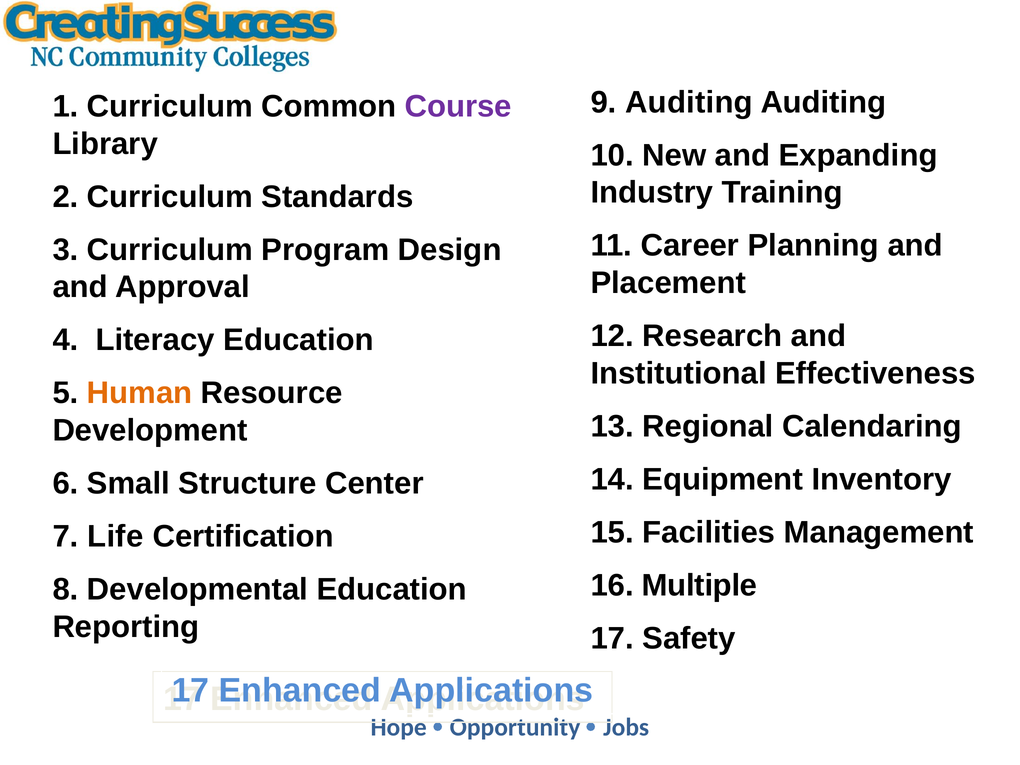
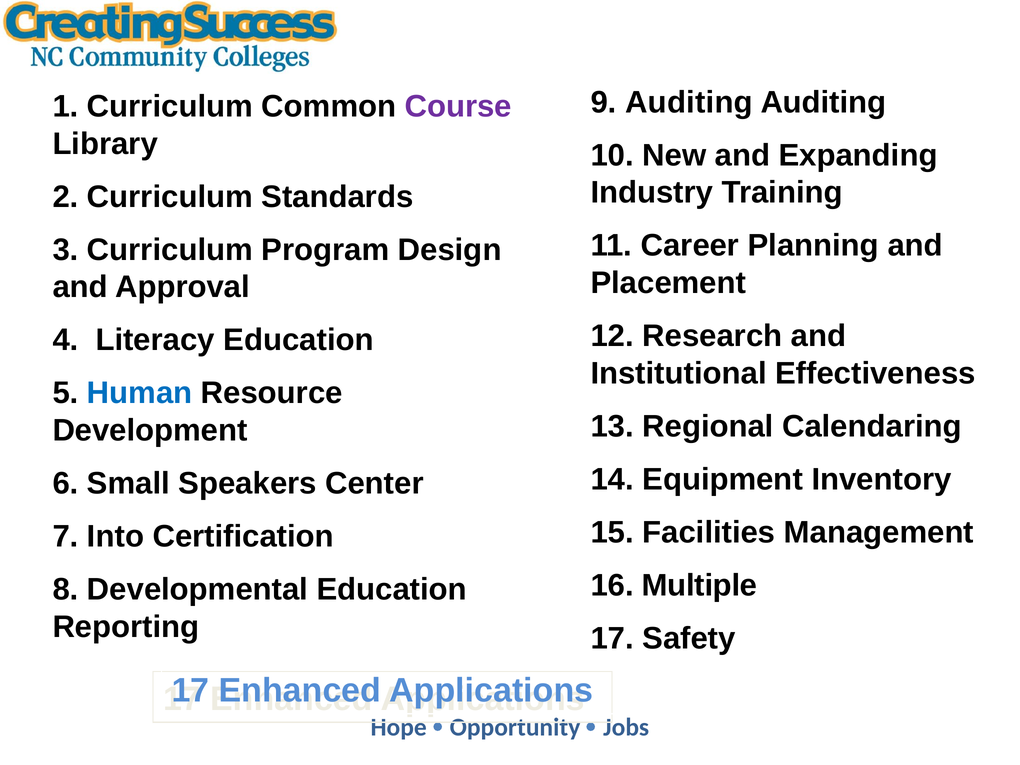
Human colour: orange -> blue (140, 393)
Structure: Structure -> Speakers (248, 483)
Life: Life -> Into (115, 536)
